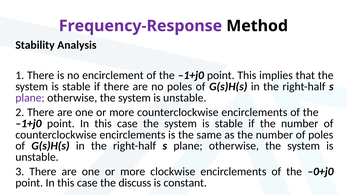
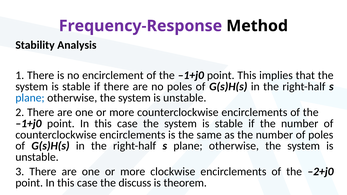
plane colour: purple -> blue (30, 98)
–0+j0: –0+j0 -> –2+j0 (321, 172)
constant: constant -> theorem (185, 183)
